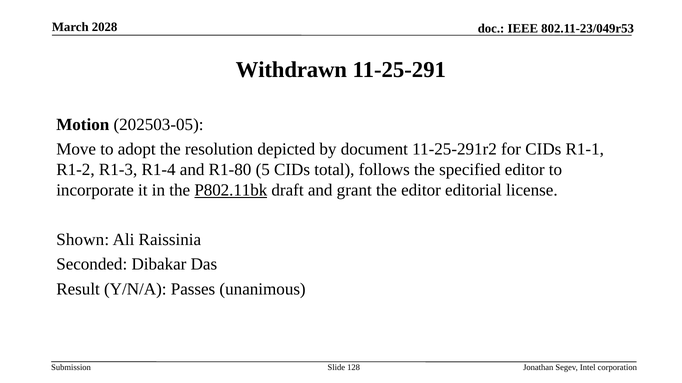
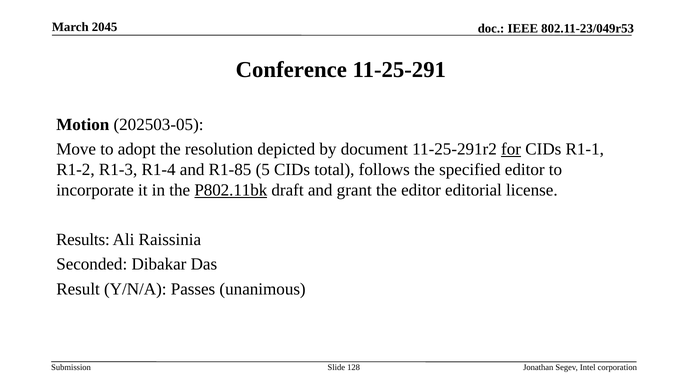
2028: 2028 -> 2045 (105, 27)
Withdrawn: Withdrawn -> Conference (291, 70)
for underline: none -> present (511, 150)
R1-80: R1-80 -> R1-85 (230, 170)
Shown: Shown -> Results (83, 240)
